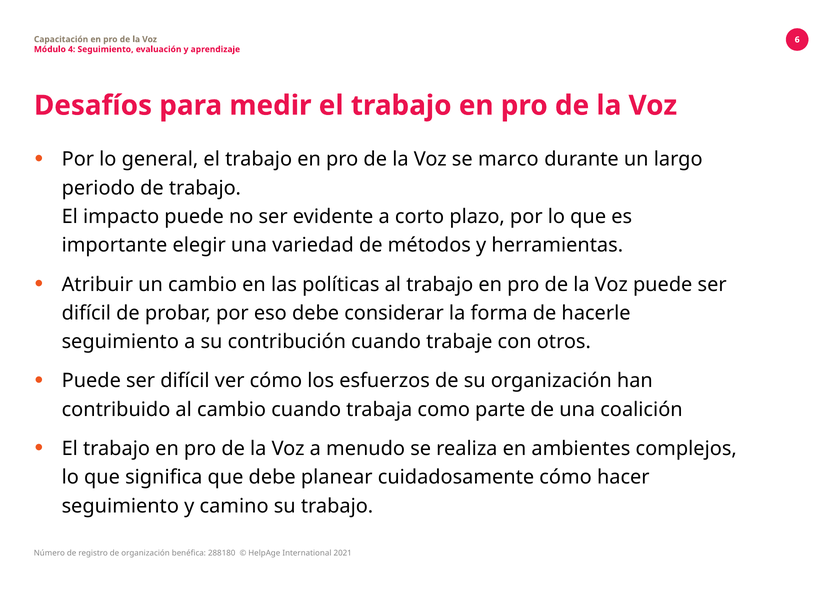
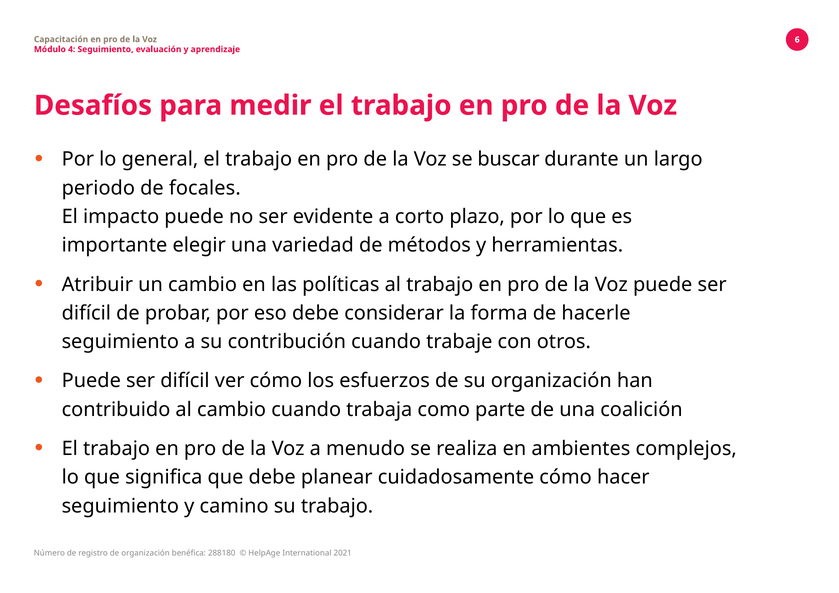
marco: marco -> buscar (509, 159)
de trabajo: trabajo -> focales (205, 188)
